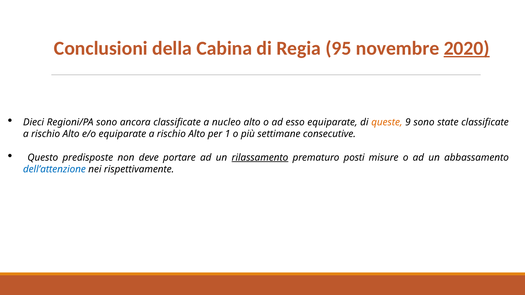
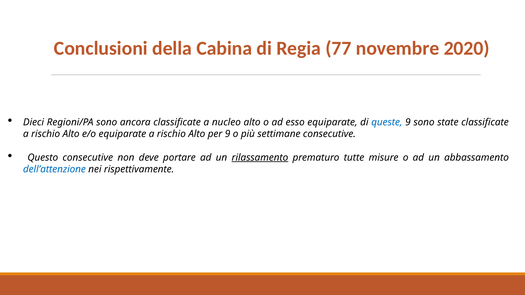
95: 95 -> 77 (338, 48)
2020 underline: present -> none (467, 48)
queste colour: orange -> blue (387, 122)
per 1: 1 -> 9 (228, 134)
Questo predisposte: predisposte -> consecutive (88, 158)
posti: posti -> tutte (354, 158)
